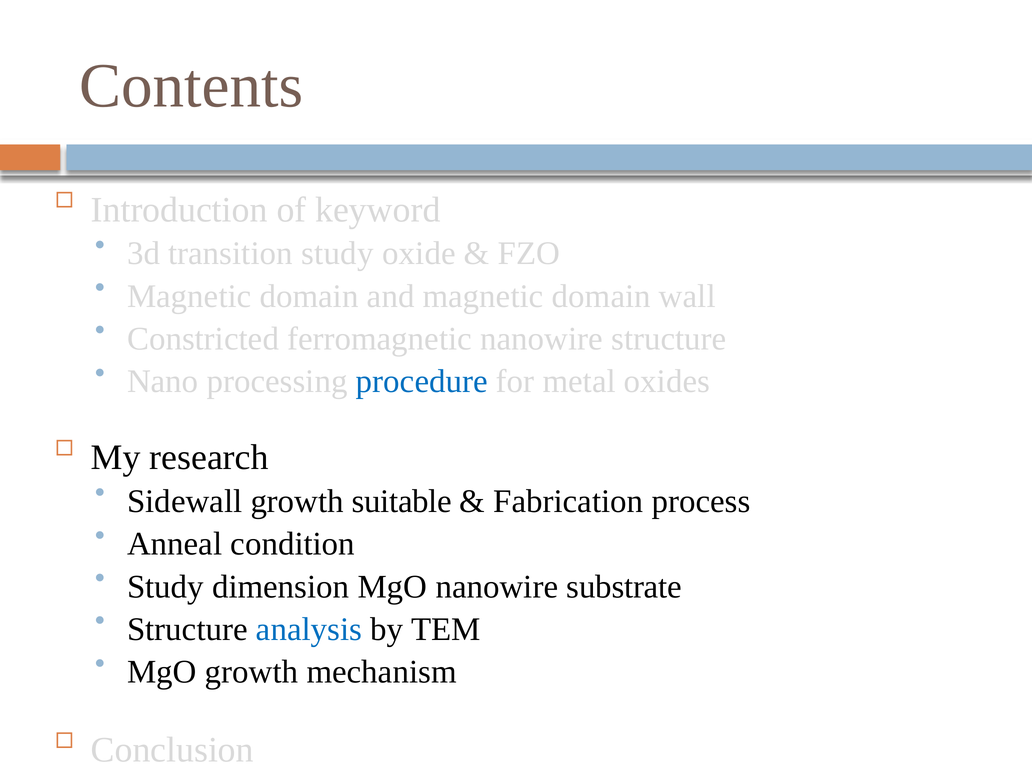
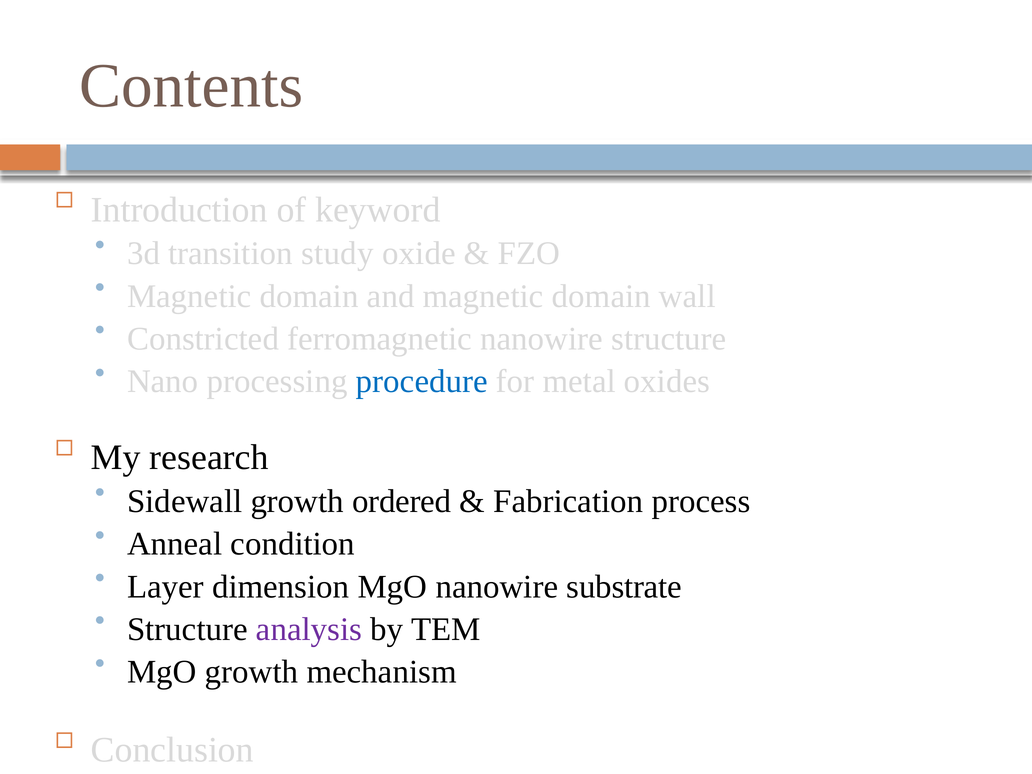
suitable: suitable -> ordered (402, 501)
Study: Study -> Layer (165, 587)
analysis colour: blue -> purple (309, 629)
